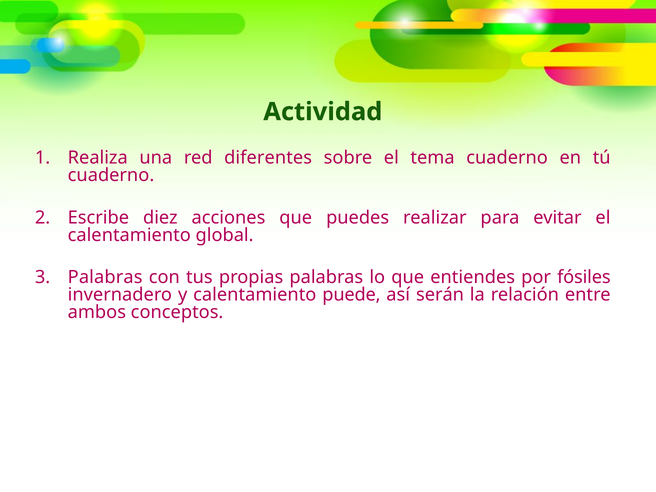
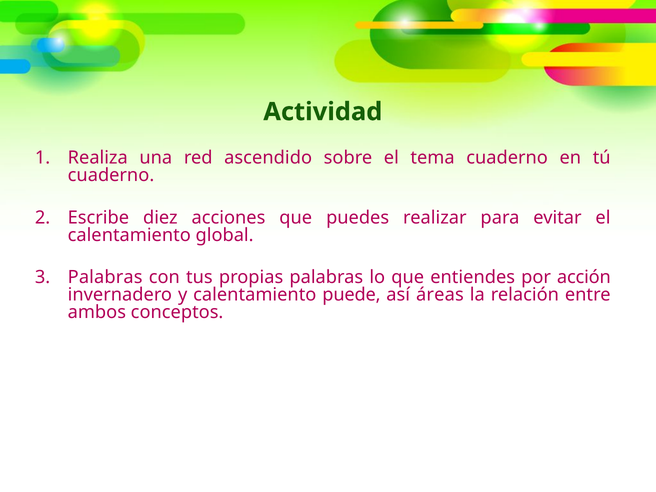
diferentes: diferentes -> ascendido (268, 158)
fósiles: fósiles -> acción (584, 277)
serán: serán -> áreas (440, 295)
